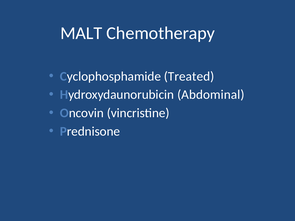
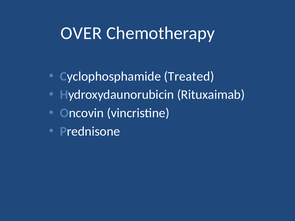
MALT: MALT -> OVER (81, 33)
Abdominal: Abdominal -> Rituxaimab (211, 95)
